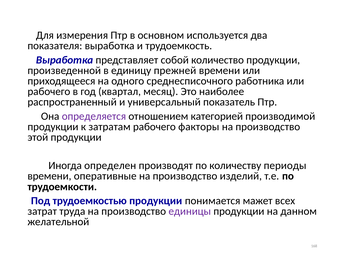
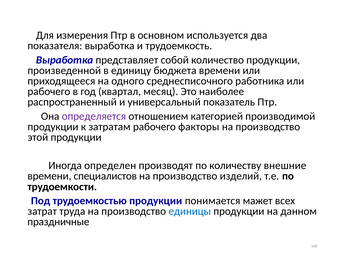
прежней: прежней -> бюджета (175, 70)
периоды: периоды -> внешние (285, 166)
оперативные: оперативные -> специалистов (105, 176)
единицы colour: purple -> blue (190, 211)
желательной: желательной -> праздничные (58, 222)
